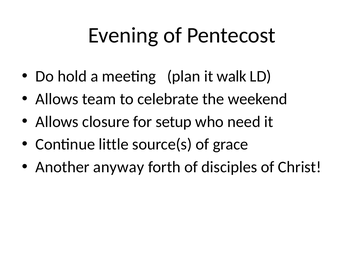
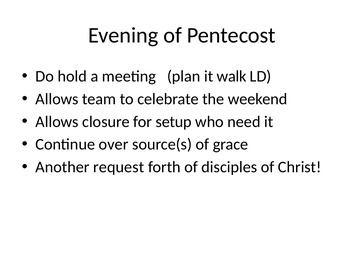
little: little -> over (114, 144)
anyway: anyway -> request (119, 167)
